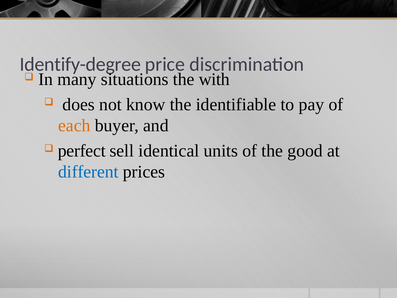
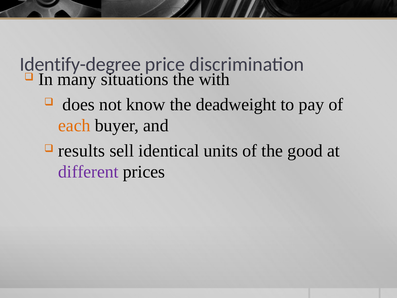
identifiable: identifiable -> deadweight (236, 104)
perfect: perfect -> results (82, 151)
different colour: blue -> purple (88, 172)
